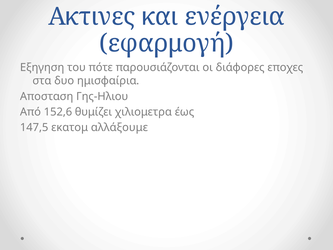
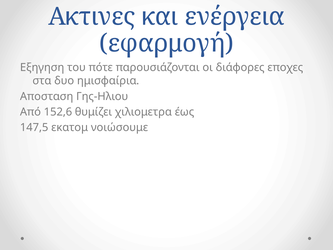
αλλάξουμε: αλλάξουμε -> νοιώσουμε (120, 127)
